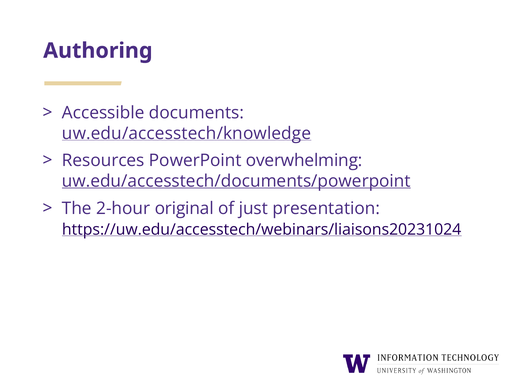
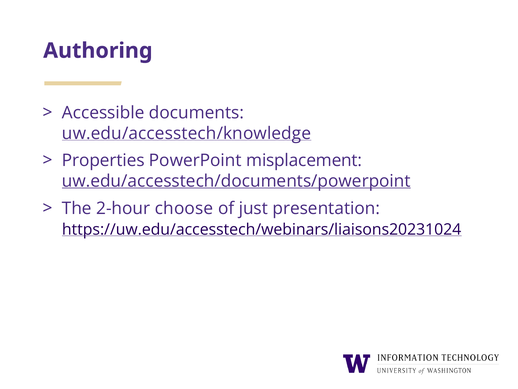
Resources: Resources -> Properties (103, 160)
overwhelming: overwhelming -> misplacement (304, 160)
original: original -> choose (184, 208)
